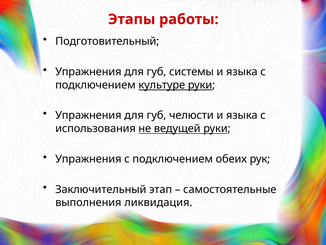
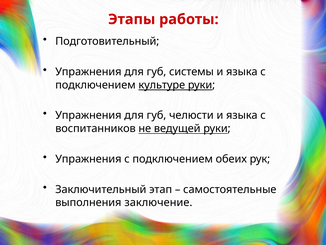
использования: использования -> воспитанников (95, 128)
ликвидация: ликвидация -> заключение (158, 202)
